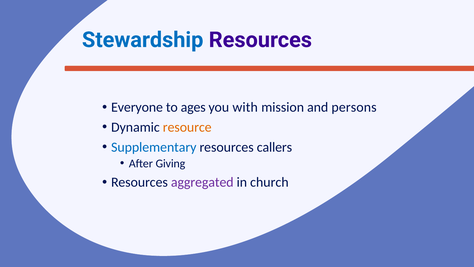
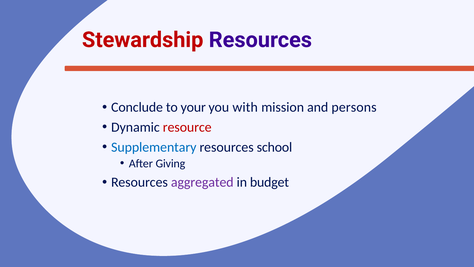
Stewardship colour: blue -> red (143, 40)
Everyone: Everyone -> Conclude (137, 107)
ages: ages -> your (193, 107)
resource colour: orange -> red (187, 127)
callers: callers -> school (274, 147)
church: church -> budget (269, 182)
